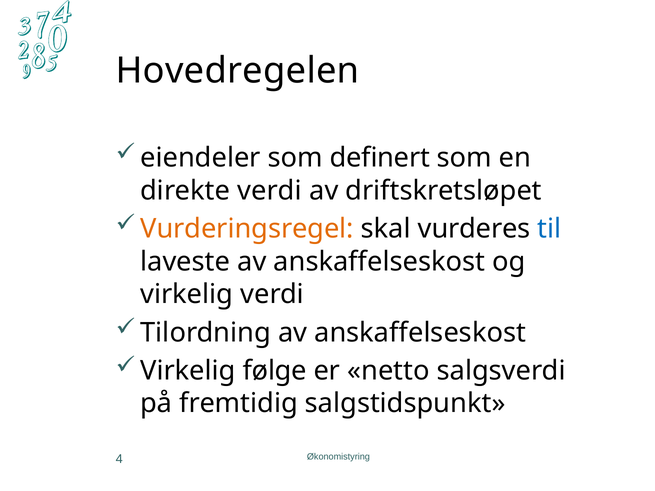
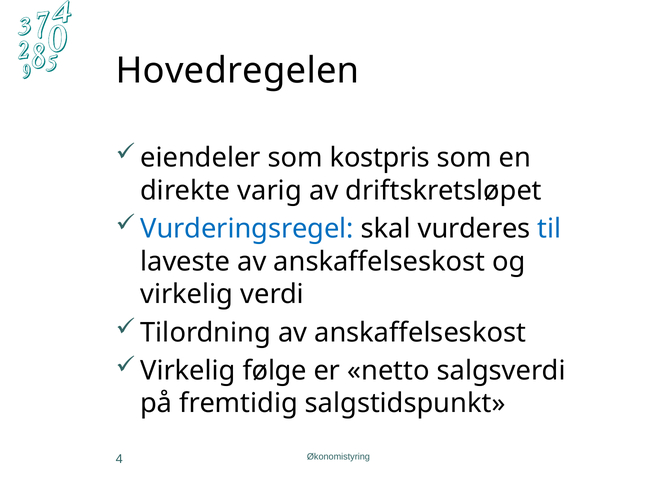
definert: definert -> kostpris (380, 158)
direkte verdi: verdi -> varig (269, 191)
Vurderingsregel colour: orange -> blue (247, 229)
